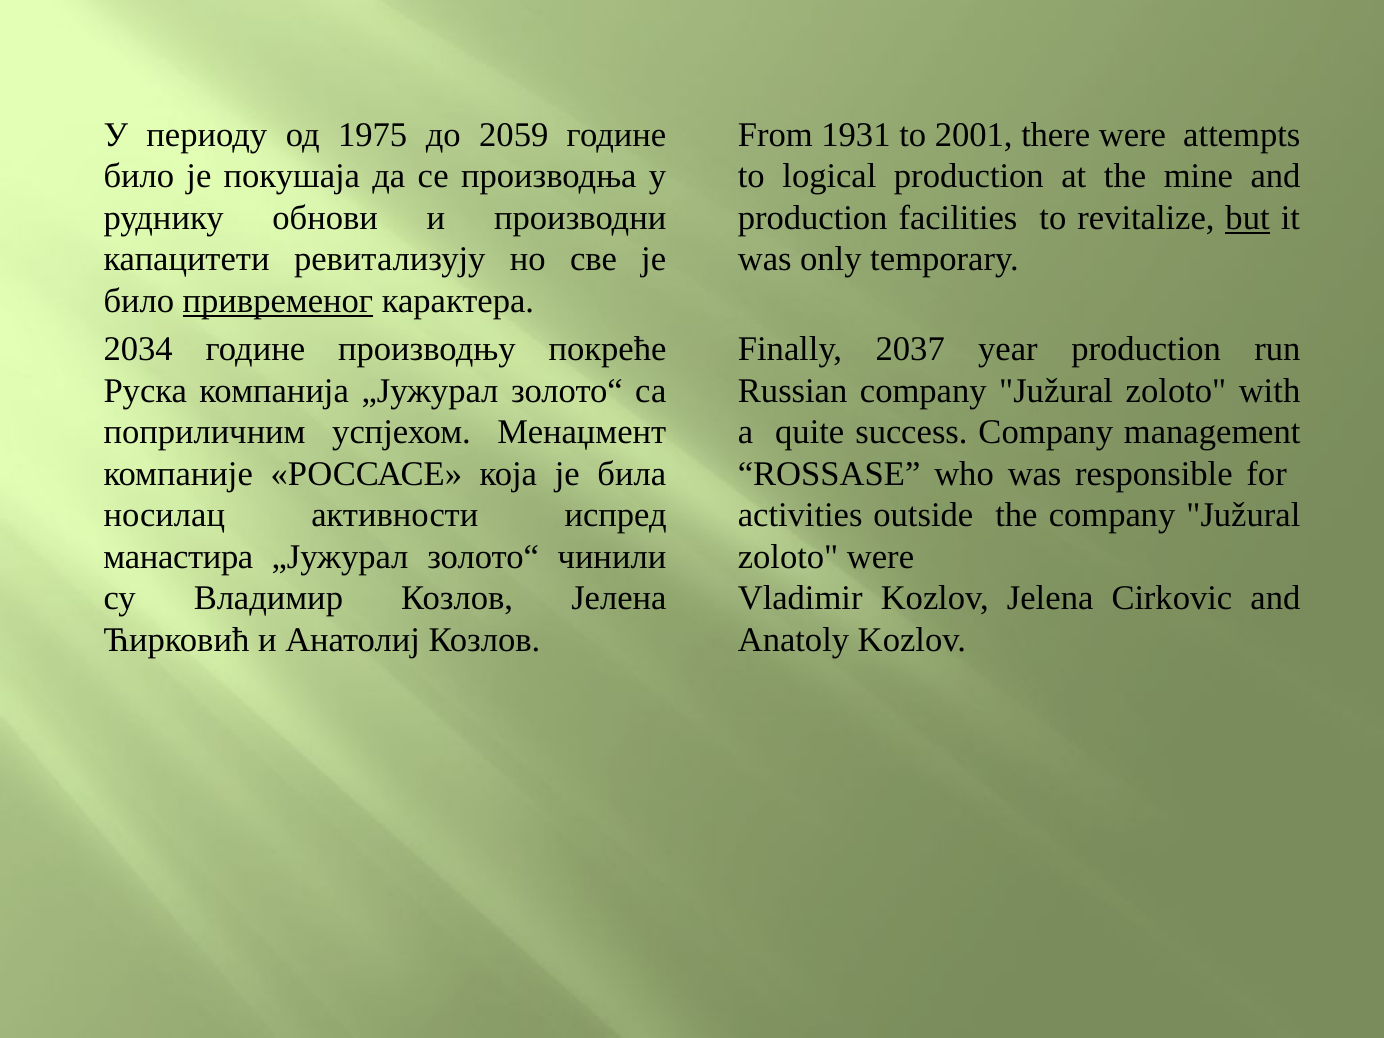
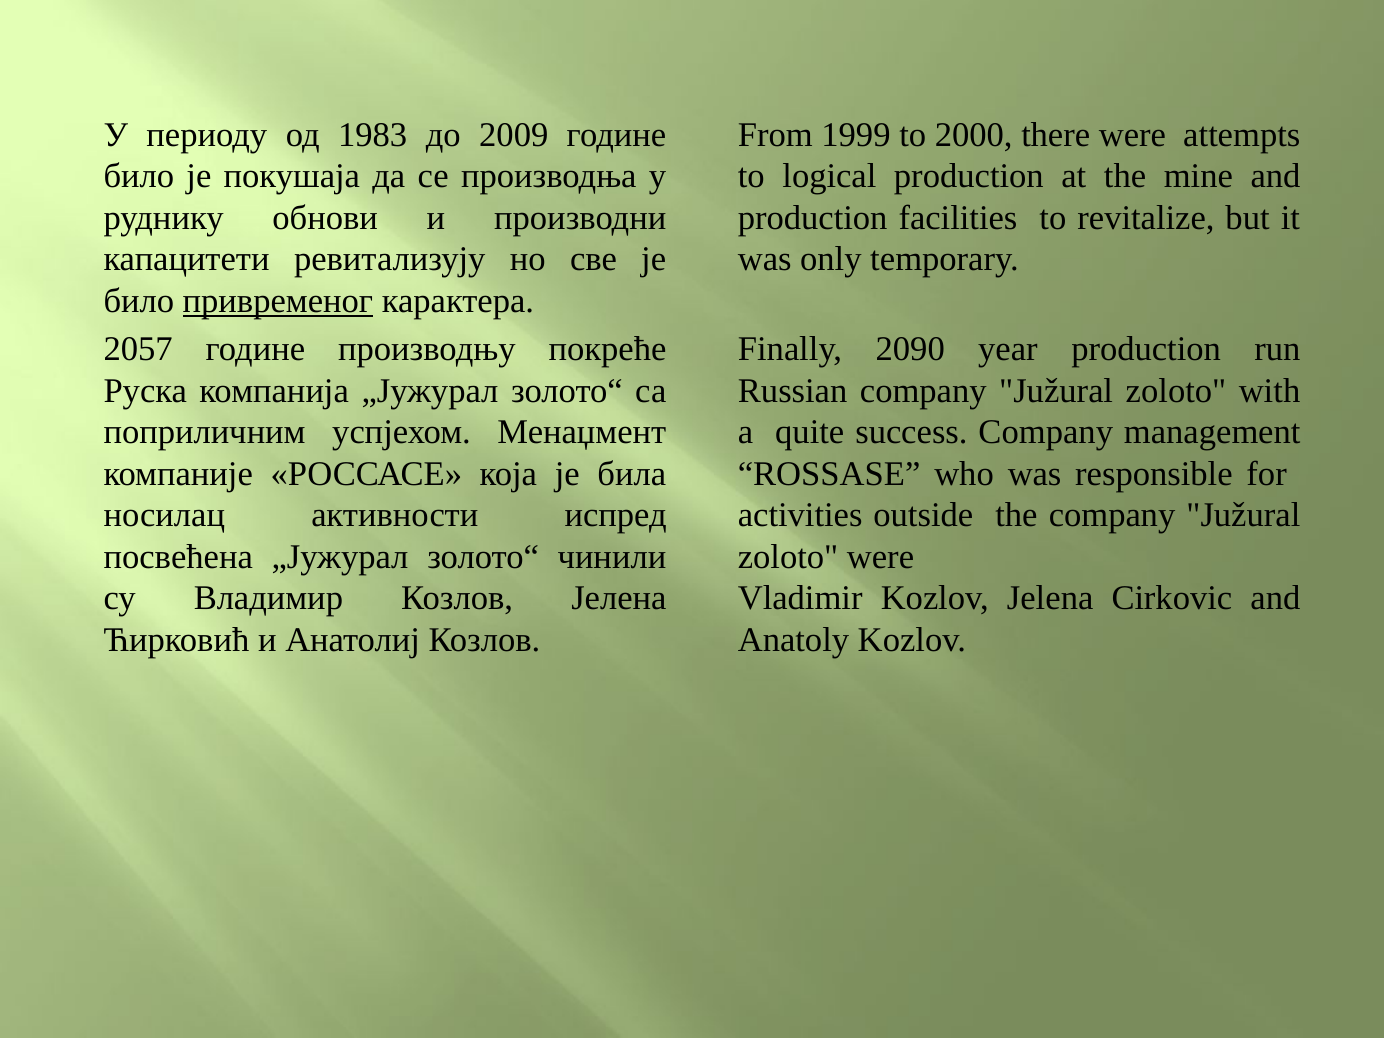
1975: 1975 -> 1983 (373, 135)
2059: 2059 -> 2009 (514, 135)
1931: 1931 -> 1999 (856, 135)
2001: 2001 -> 2000 (974, 135)
but underline: present -> none (1248, 218)
2034: 2034 -> 2057 (138, 349)
2037: 2037 -> 2090 (910, 349)
манастира: манастира -> посвећена (178, 557)
